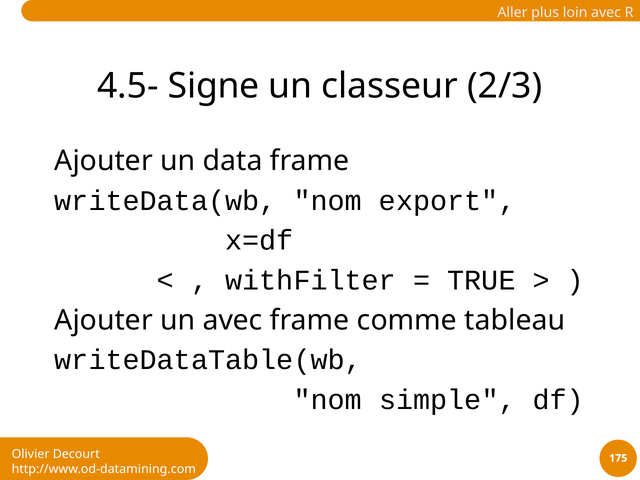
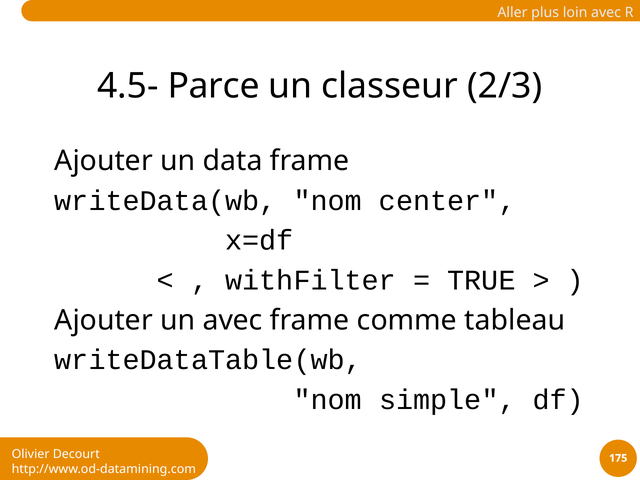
Signe: Signe -> Parce (214, 86)
export: export -> center (447, 201)
